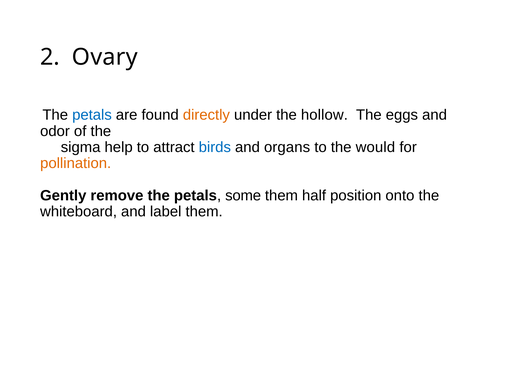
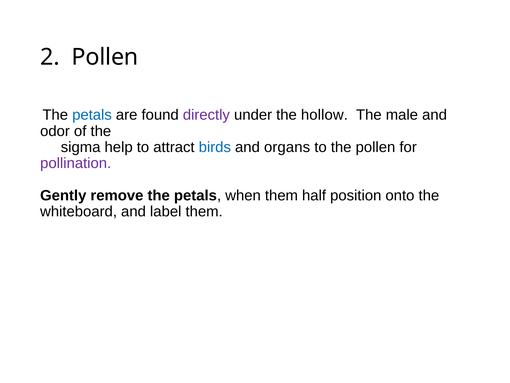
2 Ovary: Ovary -> Pollen (105, 57)
directly colour: orange -> purple (206, 115)
eggs: eggs -> male (402, 115)
the would: would -> pollen (375, 147)
pollination colour: orange -> purple (76, 163)
some: some -> when (243, 195)
